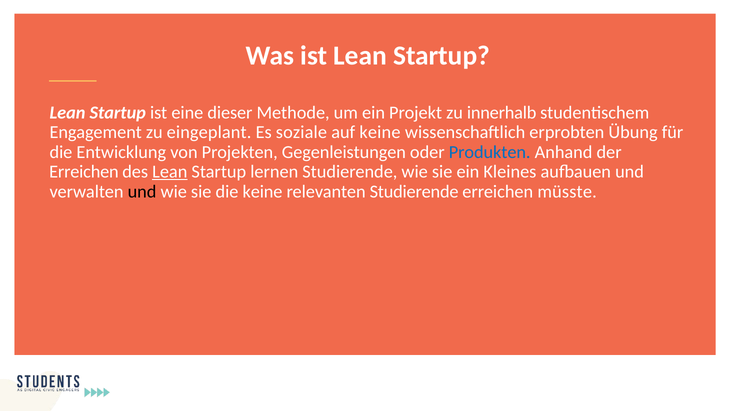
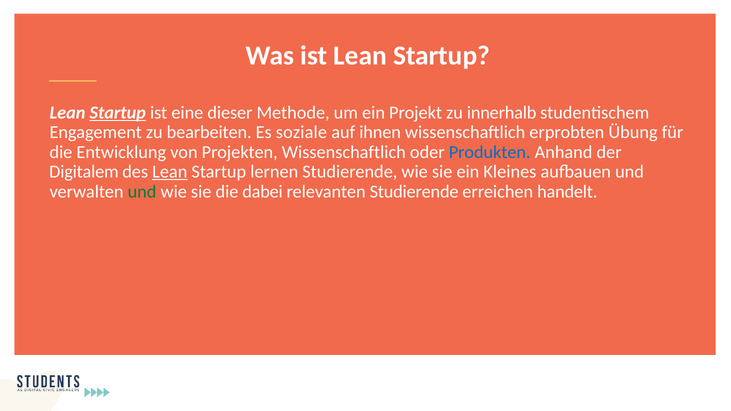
Startup underline: none -> present (118, 113)
eingeplant: eingeplant -> bearbeiten (209, 132)
auf keine: keine -> ihnen (380, 132)
Projekten Gegenleistungen: Gegenleistungen -> Wissenschaftlich (344, 152)
Erreichen: Erreichen -> Digitalem (84, 172)
und colour: black -> green (142, 192)
die keine: keine -> dabei (263, 192)
müsste: müsste -> handelt (567, 192)
